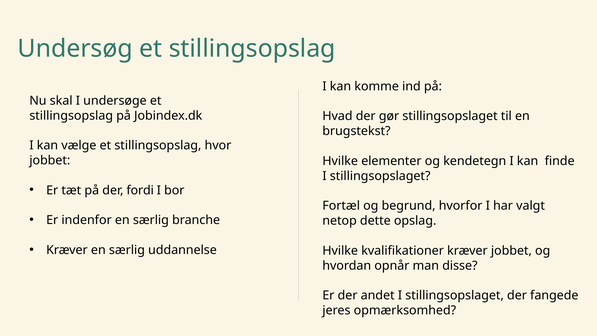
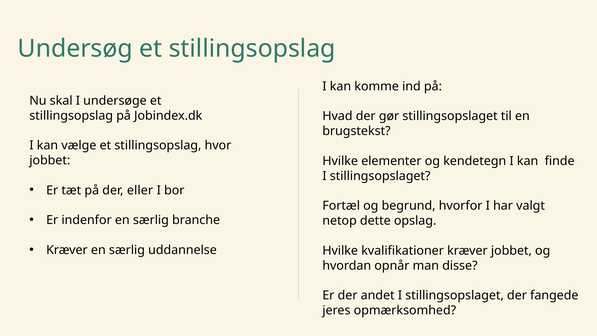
fordi: fordi -> eller (140, 190)
